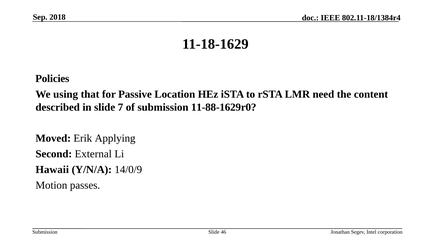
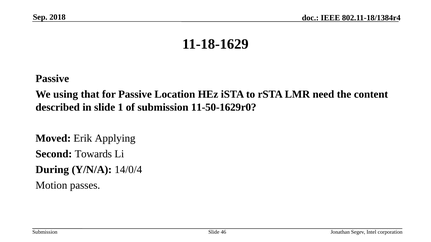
Policies: Policies -> Passive (52, 79)
7: 7 -> 1 (120, 107)
11-88-1629r0: 11-88-1629r0 -> 11-50-1629r0 (224, 107)
External: External -> Towards (93, 154)
Hawaii: Hawaii -> During (52, 170)
14/0/9: 14/0/9 -> 14/0/4 (128, 170)
